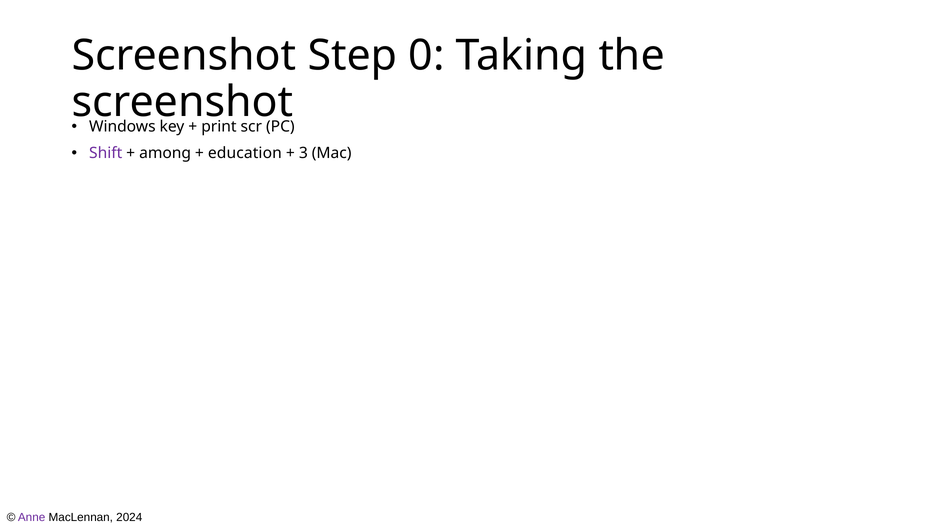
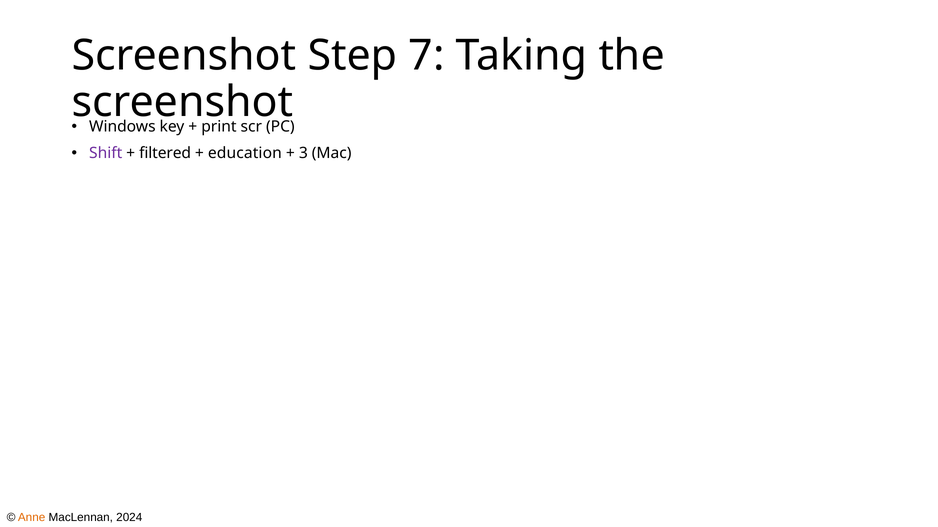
0: 0 -> 7 (427, 56)
among: among -> filtered (165, 153)
Anne colour: purple -> orange (32, 518)
